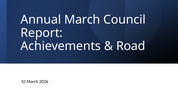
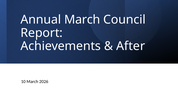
Road: Road -> After (131, 46)
